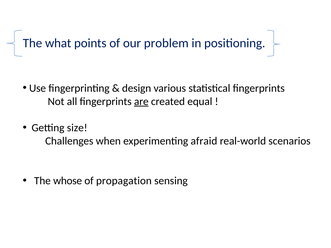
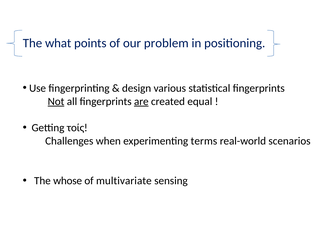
Not underline: none -> present (56, 102)
size: size -> τοίς (77, 128)
afraid: afraid -> terms (204, 141)
propagation: propagation -> multivariate (124, 181)
